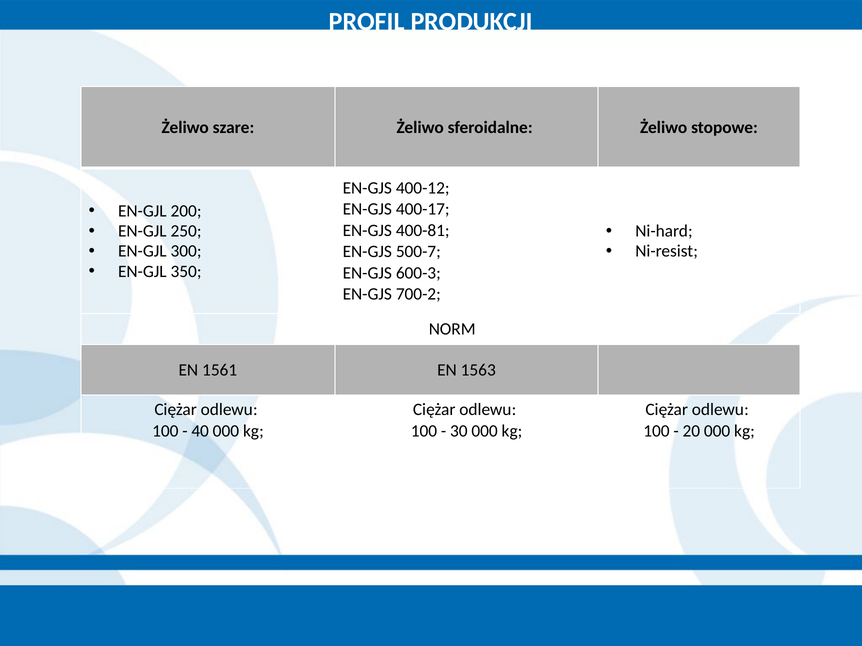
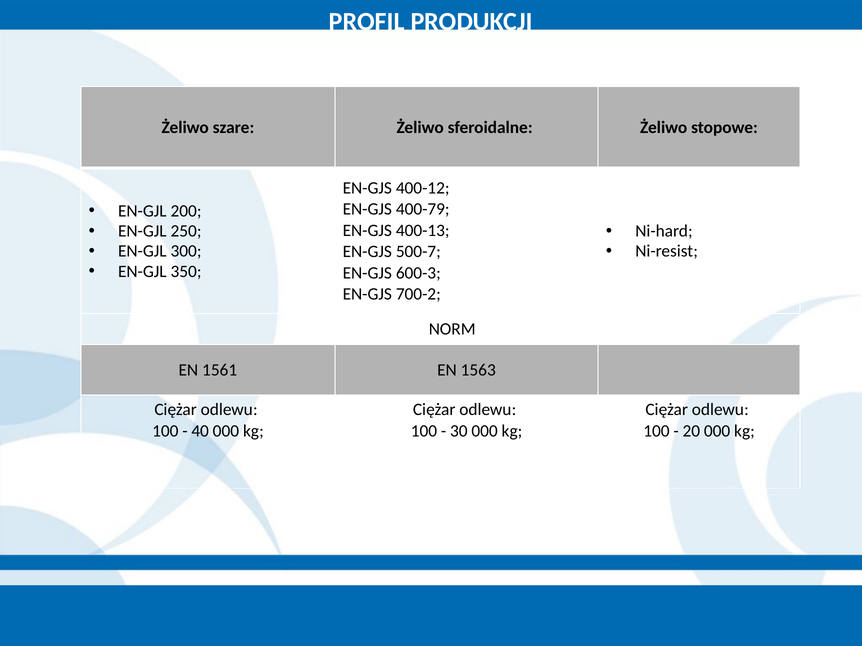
400-17: 400-17 -> 400-79 (423, 209)
400-81: 400-81 -> 400-13 (423, 231)
